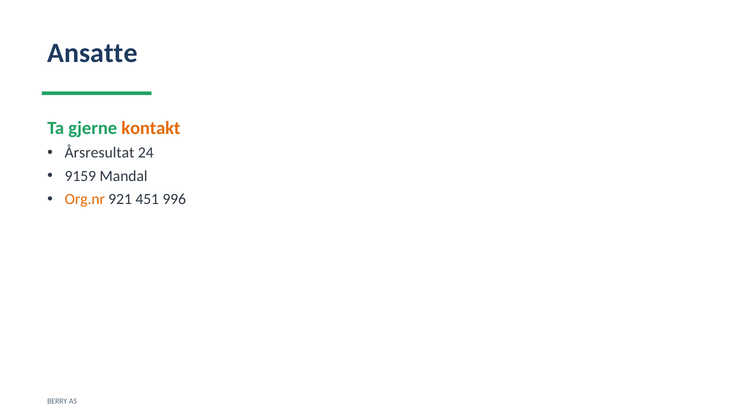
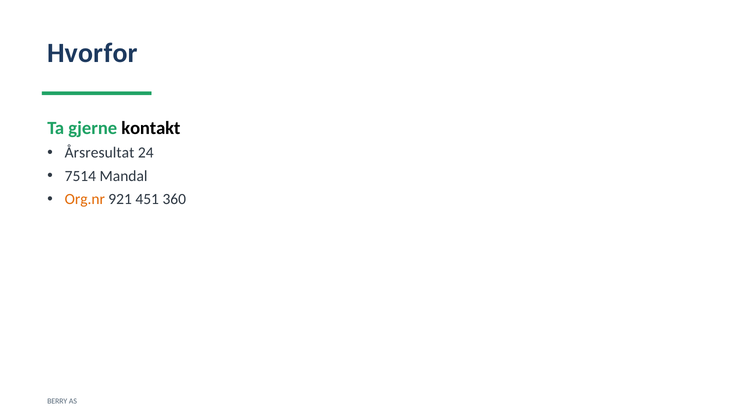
Ansatte: Ansatte -> Hvorfor (92, 53)
kontakt colour: orange -> black (151, 128)
9159: 9159 -> 7514 (80, 176)
996: 996 -> 360 (174, 199)
